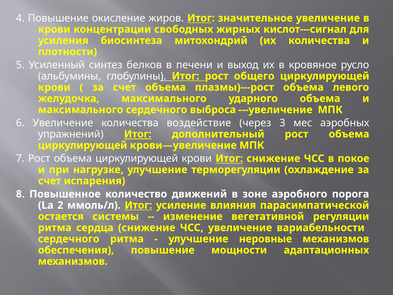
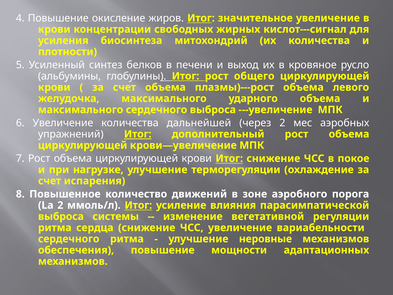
воздействие: воздействие -> дальнейшей (199, 123)
через 3: 3 -> 2 (282, 123)
остается: остается -> выброса (61, 216)
